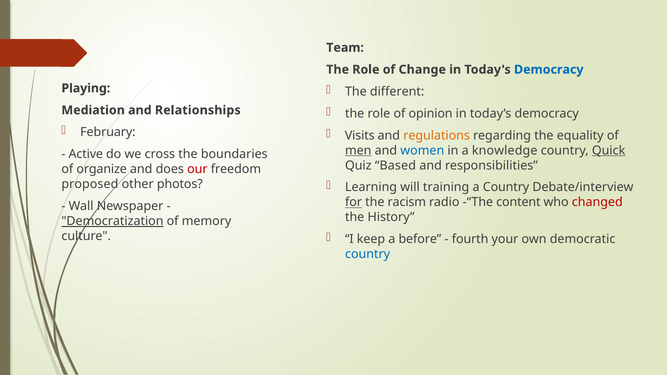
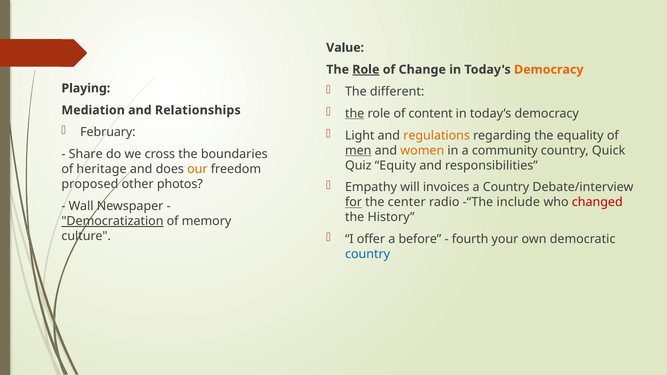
Team: Team -> Value (345, 48)
Role underline: none -> present (366, 70)
Democracy colour: blue -> orange (549, 70)
the underline: none -> present (355, 114)
opinion: opinion -> content (431, 114)
Visits: Visits -> Light (360, 135)
women colour: blue -> orange (422, 150)
knowledge: knowledge -> community (505, 150)
Quick underline: present -> none (609, 150)
Active: Active -> Share (86, 154)
Based: Based -> Equity (395, 166)
organize: organize -> heritage (102, 169)
our colour: red -> orange (197, 169)
Learning: Learning -> Empathy (371, 187)
training: training -> invoices (446, 187)
racism: racism -> center (407, 202)
content: content -> include (518, 202)
keep: keep -> offer (371, 239)
